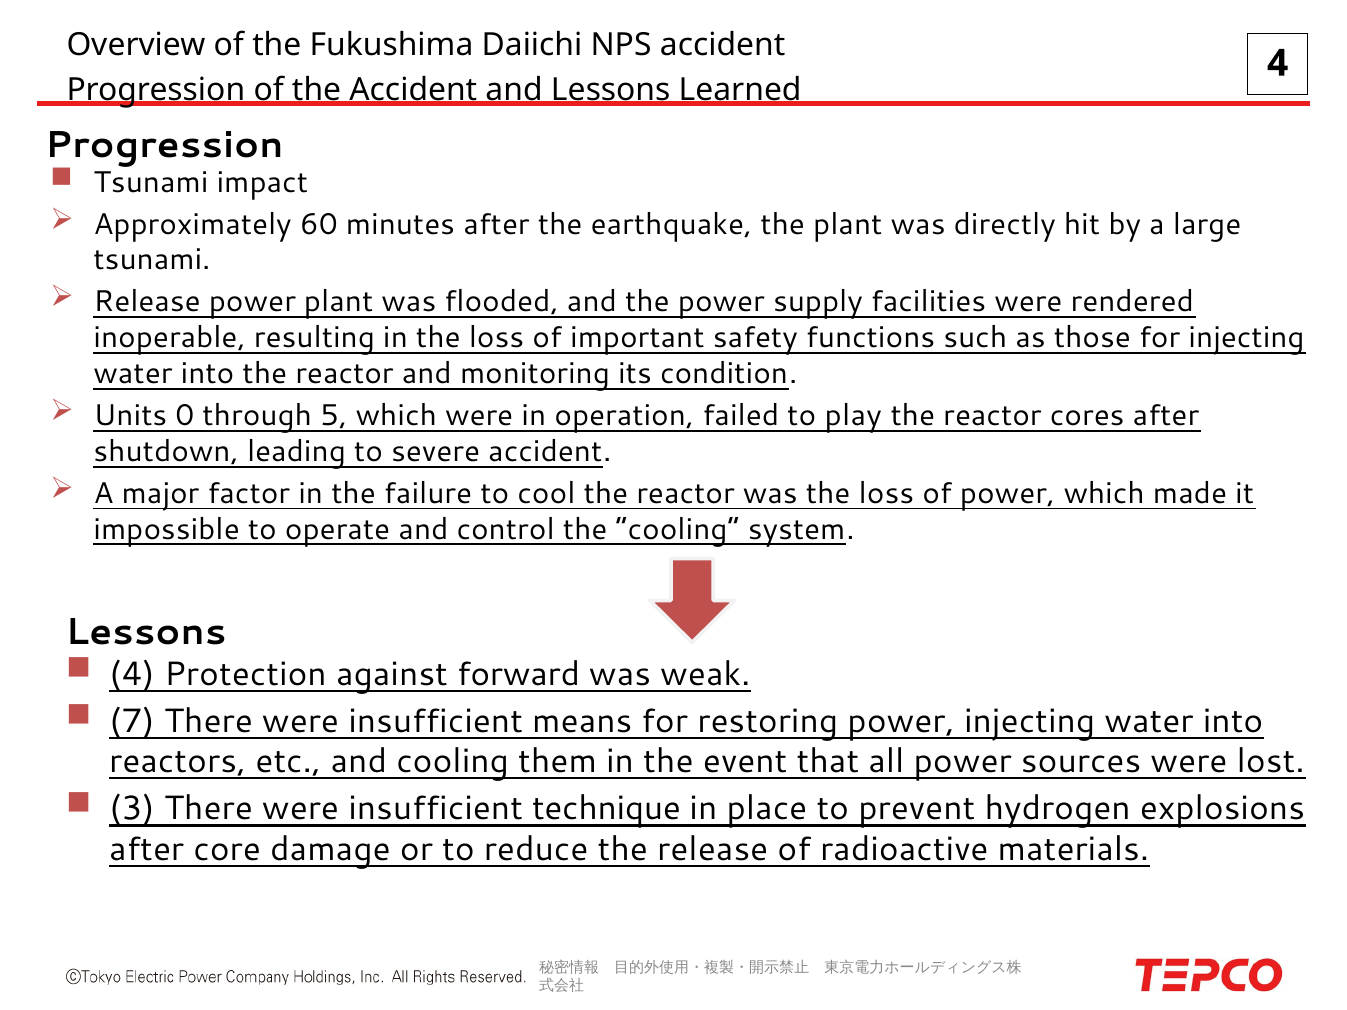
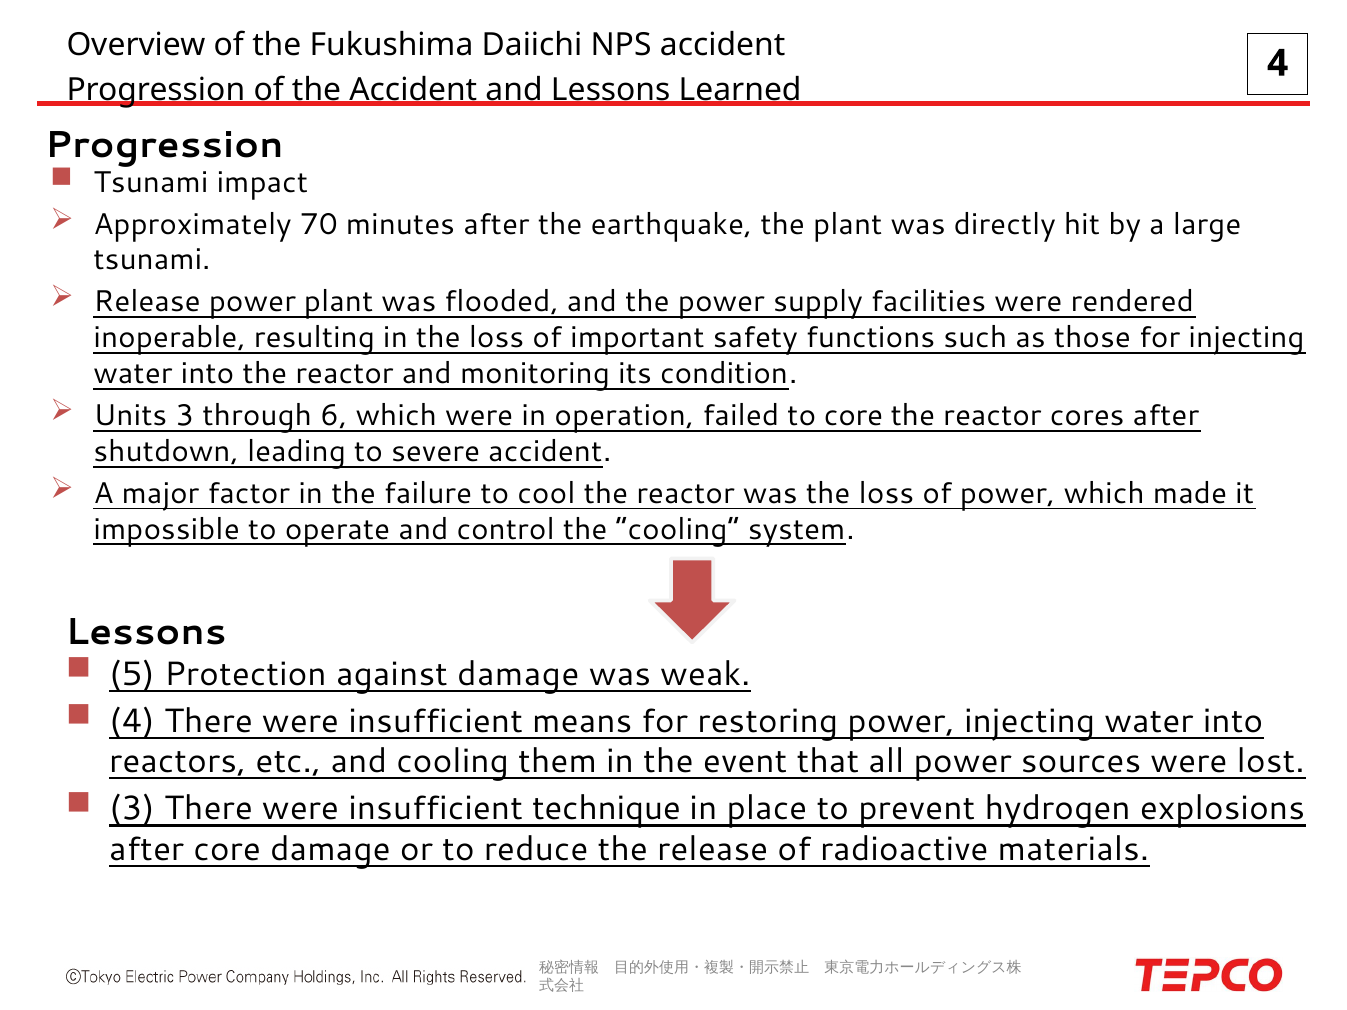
60: 60 -> 70 (319, 224)
Units 0: 0 -> 3 (185, 416)
5: 5 -> 6 (334, 416)
to play: play -> core (854, 416)
4: 4 -> 5 (132, 674)
against forward: forward -> damage (518, 674)
7: 7 -> 4 (132, 721)
